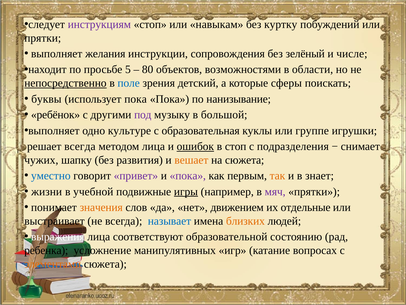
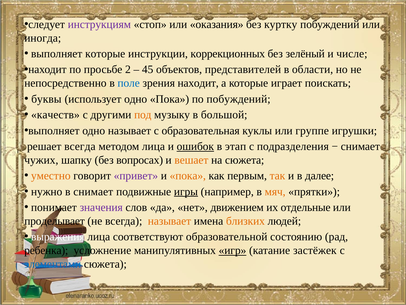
навыкам: навыкам -> оказания (217, 24)
прятки: прятки -> иногда (43, 38)
выполняет желания: желания -> которые (105, 54)
сопровождения: сопровождения -> коррекционных (228, 54)
5: 5 -> 2 (128, 69)
80: 80 -> 45 (148, 69)
возможностями: возможностями -> представителей (243, 69)
непосредственно underline: present -> none (65, 83)
зрения детский: детский -> находит (198, 83)
сферы: сферы -> играет (287, 83)
использует пока: пока -> одно (136, 99)
по нанизывание: нанизывание -> побуждений (239, 99)
ребёнок: ребёнок -> качеств (55, 115)
под colour: purple -> orange (143, 115)
одно культуре: культуре -> называет (130, 130)
в стоп: стоп -> этап (236, 146)
развития: развития -> вопросах (140, 160)
уместно colour: blue -> orange (51, 176)
пока colour: purple -> orange (188, 176)
знает: знает -> далее (320, 176)
жизни: жизни -> нужно (47, 191)
в учебной: учебной -> снимает (93, 191)
мяч colour: purple -> orange (275, 191)
значения colour: orange -> purple (101, 207)
выстраивает: выстраивает -> проделывает (55, 221)
называет colour: blue -> orange (170, 221)
игр underline: none -> present (233, 250)
вопросах: вопросах -> застёжек (315, 250)
элементами colour: orange -> blue (53, 264)
